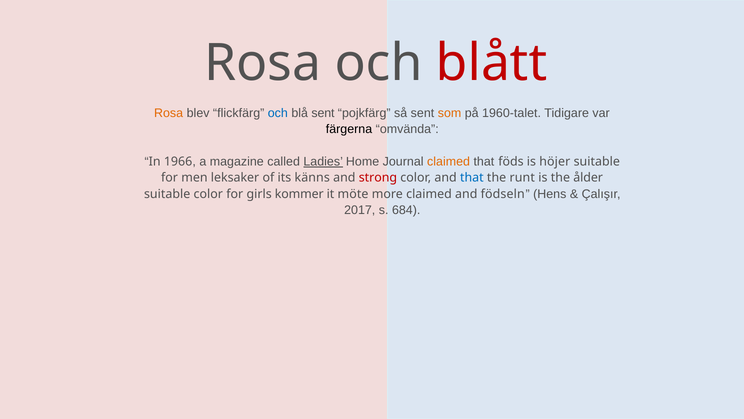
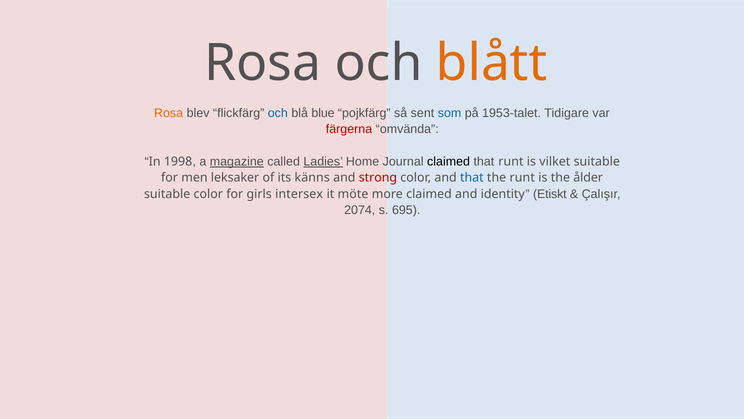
blått colour: red -> orange (492, 63)
blå sent: sent -> blue (323, 113)
som colour: orange -> blue (450, 113)
1960-talet: 1960-talet -> 1953-talet (512, 113)
färgerna colour: black -> red (349, 129)
1966: 1966 -> 1998 (178, 161)
magazine underline: none -> present (237, 161)
claimed colour: orange -> black (449, 161)
that föds: föds -> runt (511, 161)
höjer: höjer -> vilket (555, 161)
kommer: kommer -> intersex (299, 194)
födseln: födseln -> identity (503, 194)
Hens: Hens -> Etiskt (550, 194)
2017: 2017 -> 2074 (360, 210)
684: 684 -> 695 (406, 210)
